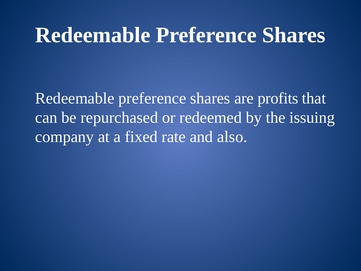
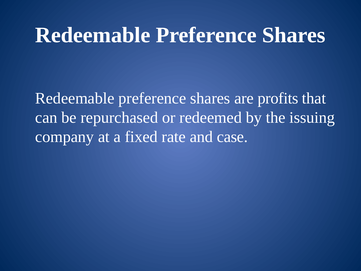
also: also -> case (232, 137)
